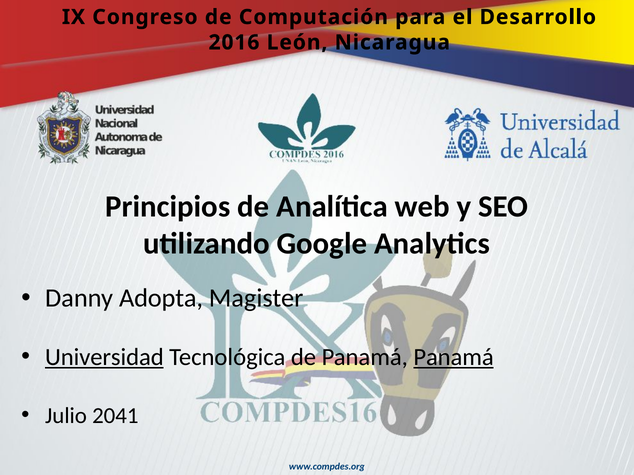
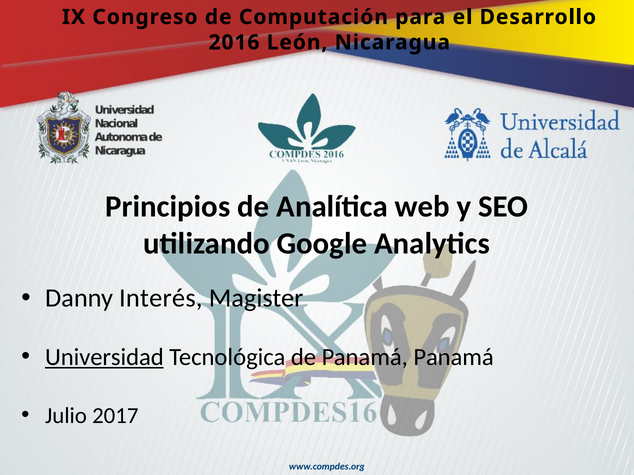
Adopta: Adopta -> Interés (161, 299)
Panamá underline: present -> none (454, 357)
2041: 2041 -> 2017 (115, 416)
